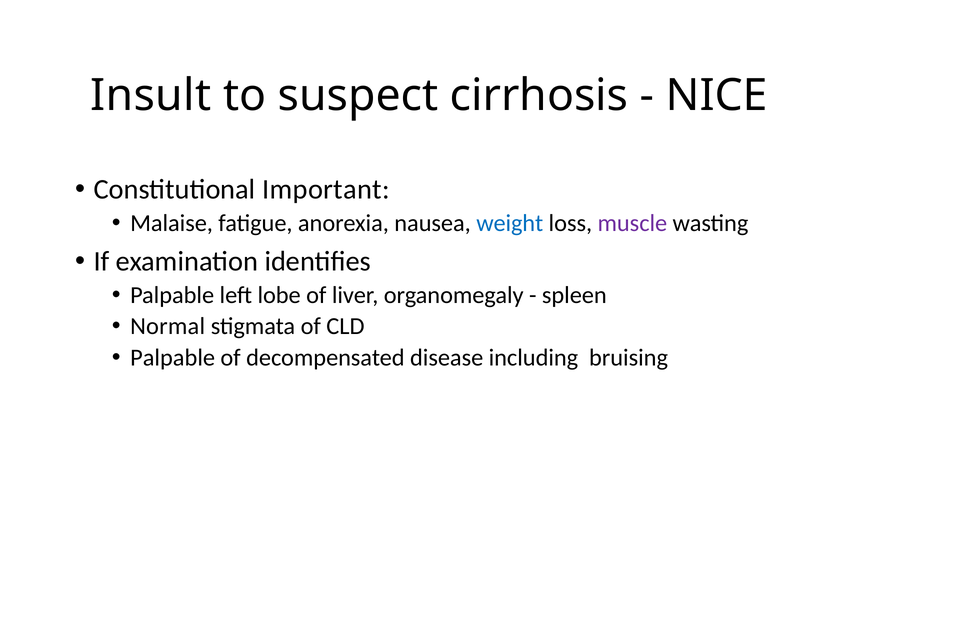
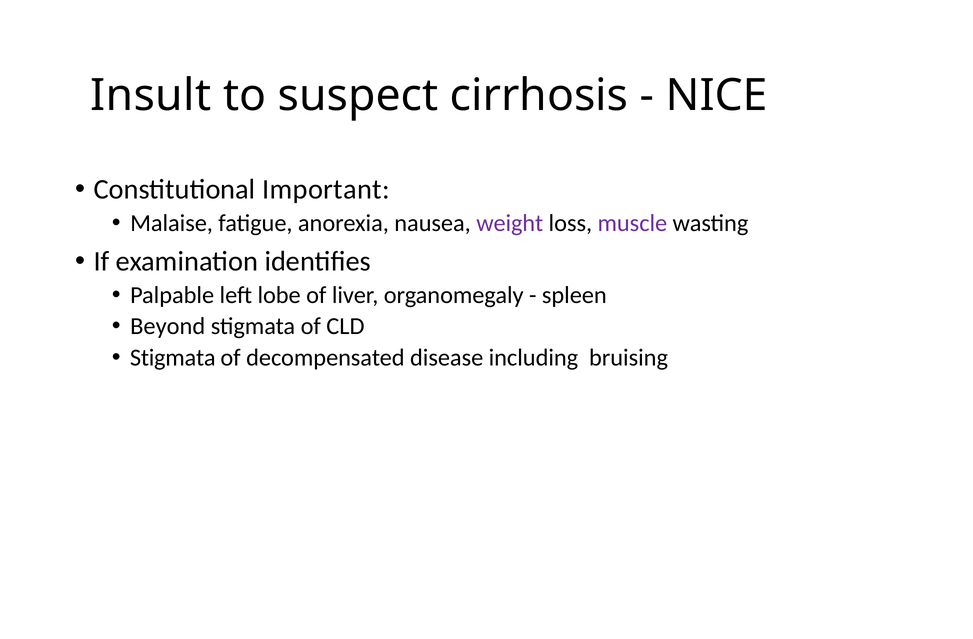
weight colour: blue -> purple (510, 223)
Normal: Normal -> Beyond (168, 327)
Palpable: Palpable -> Stigmata (173, 358)
